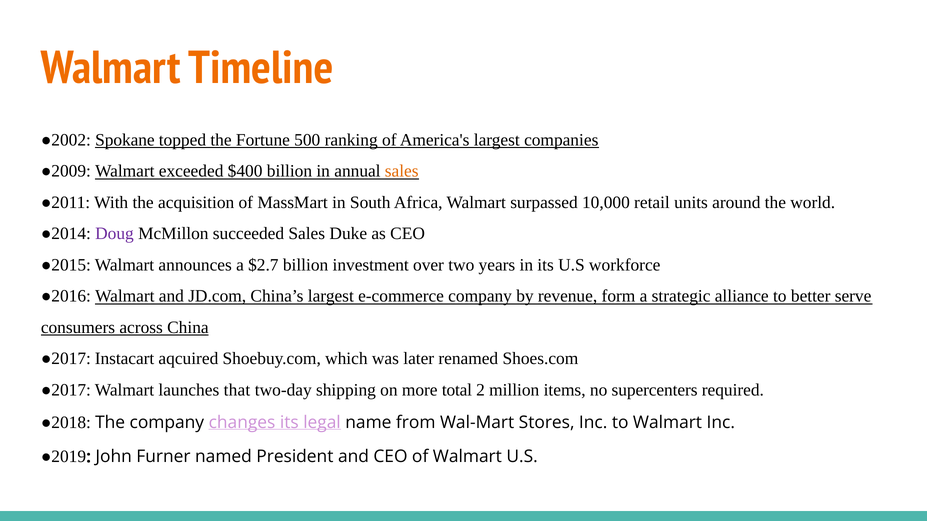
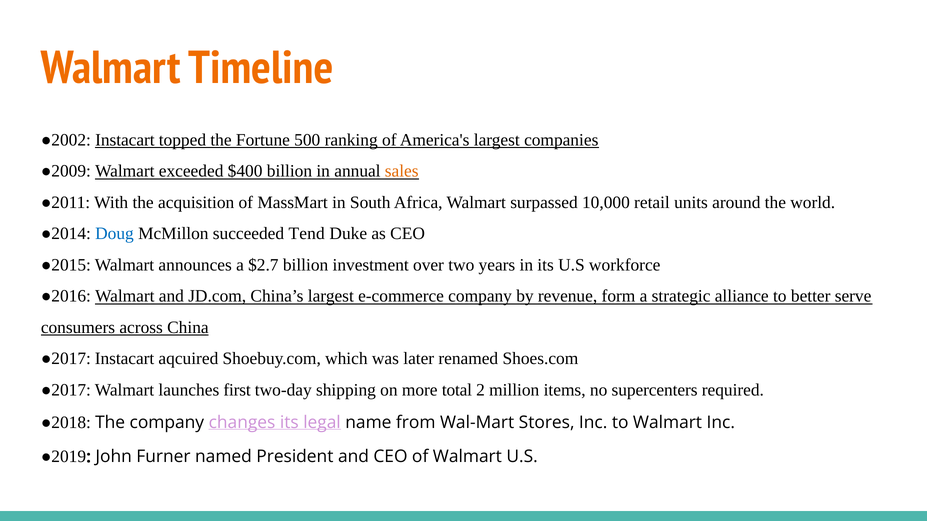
●2002 Spokane: Spokane -> Instacart (125, 140)
Doug colour: purple -> blue (114, 234)
succeeded Sales: Sales -> Tend (307, 234)
that: that -> first (237, 390)
